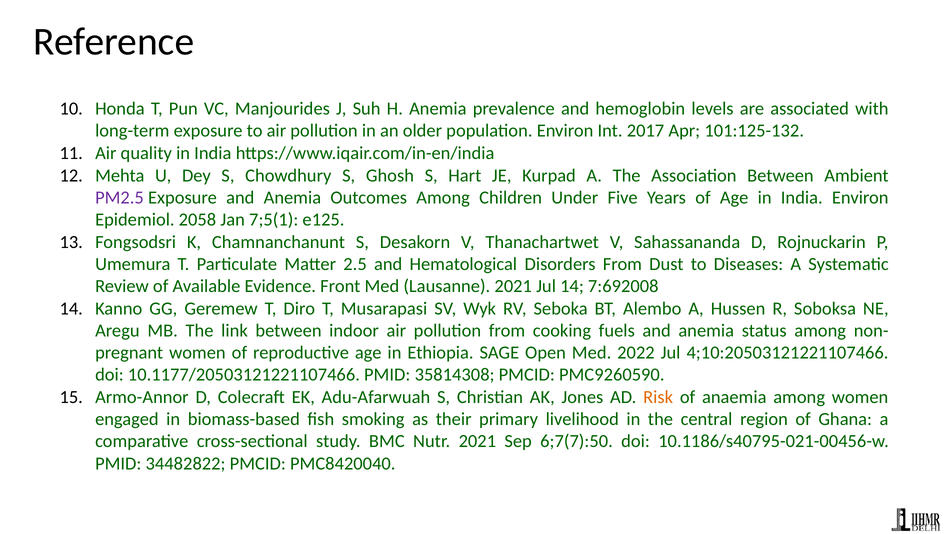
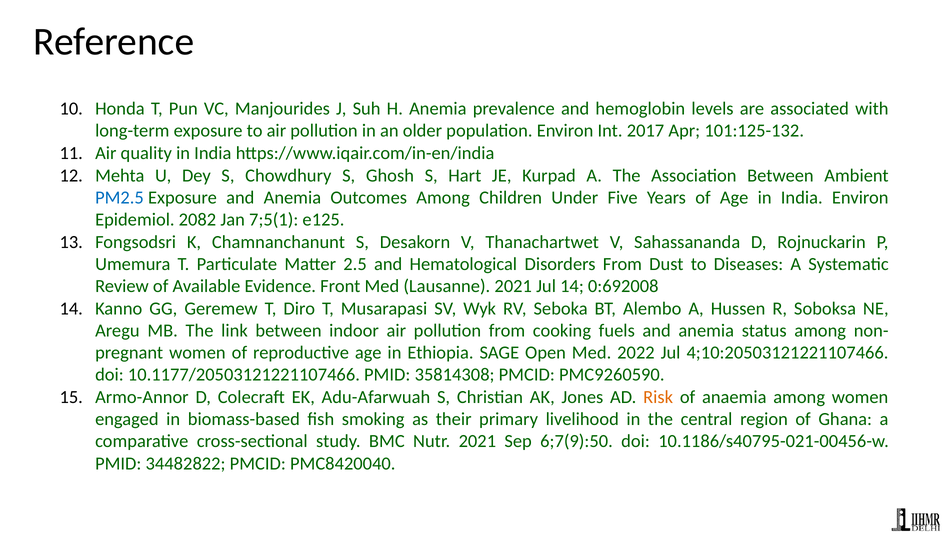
PM2.5 colour: purple -> blue (119, 198)
2058: 2058 -> 2082 (197, 220)
7:692008: 7:692008 -> 0:692008 (623, 286)
6;7(7):50: 6;7(7):50 -> 6;7(9):50 (577, 441)
